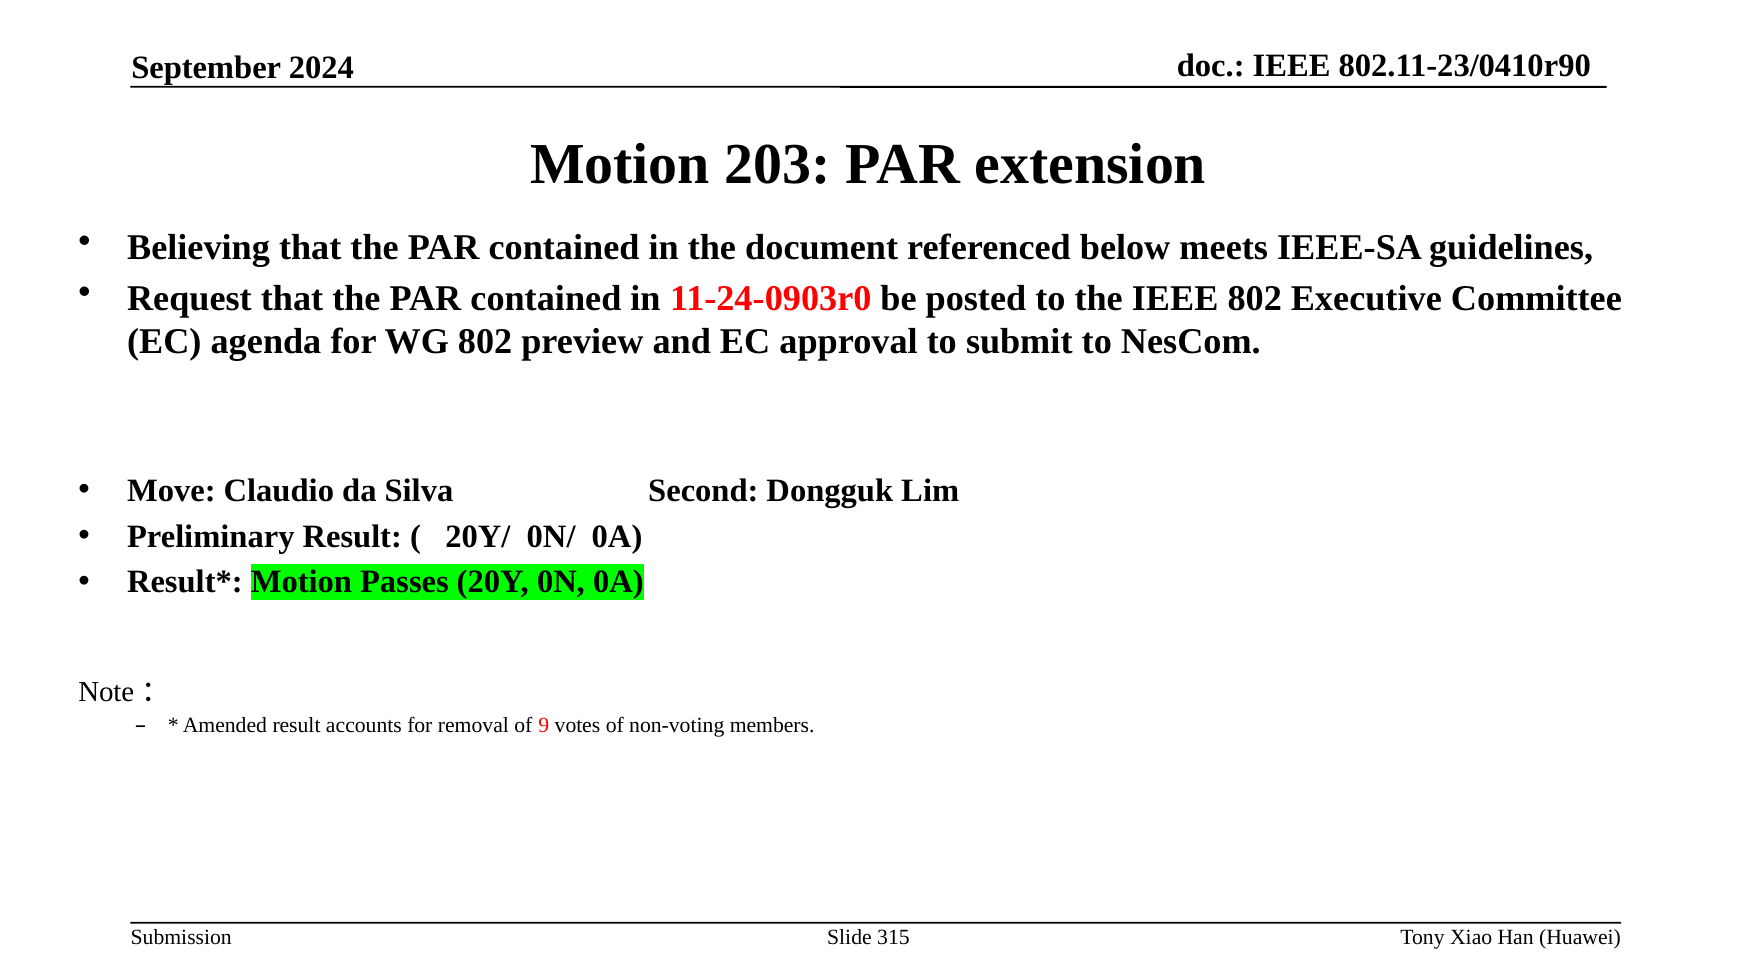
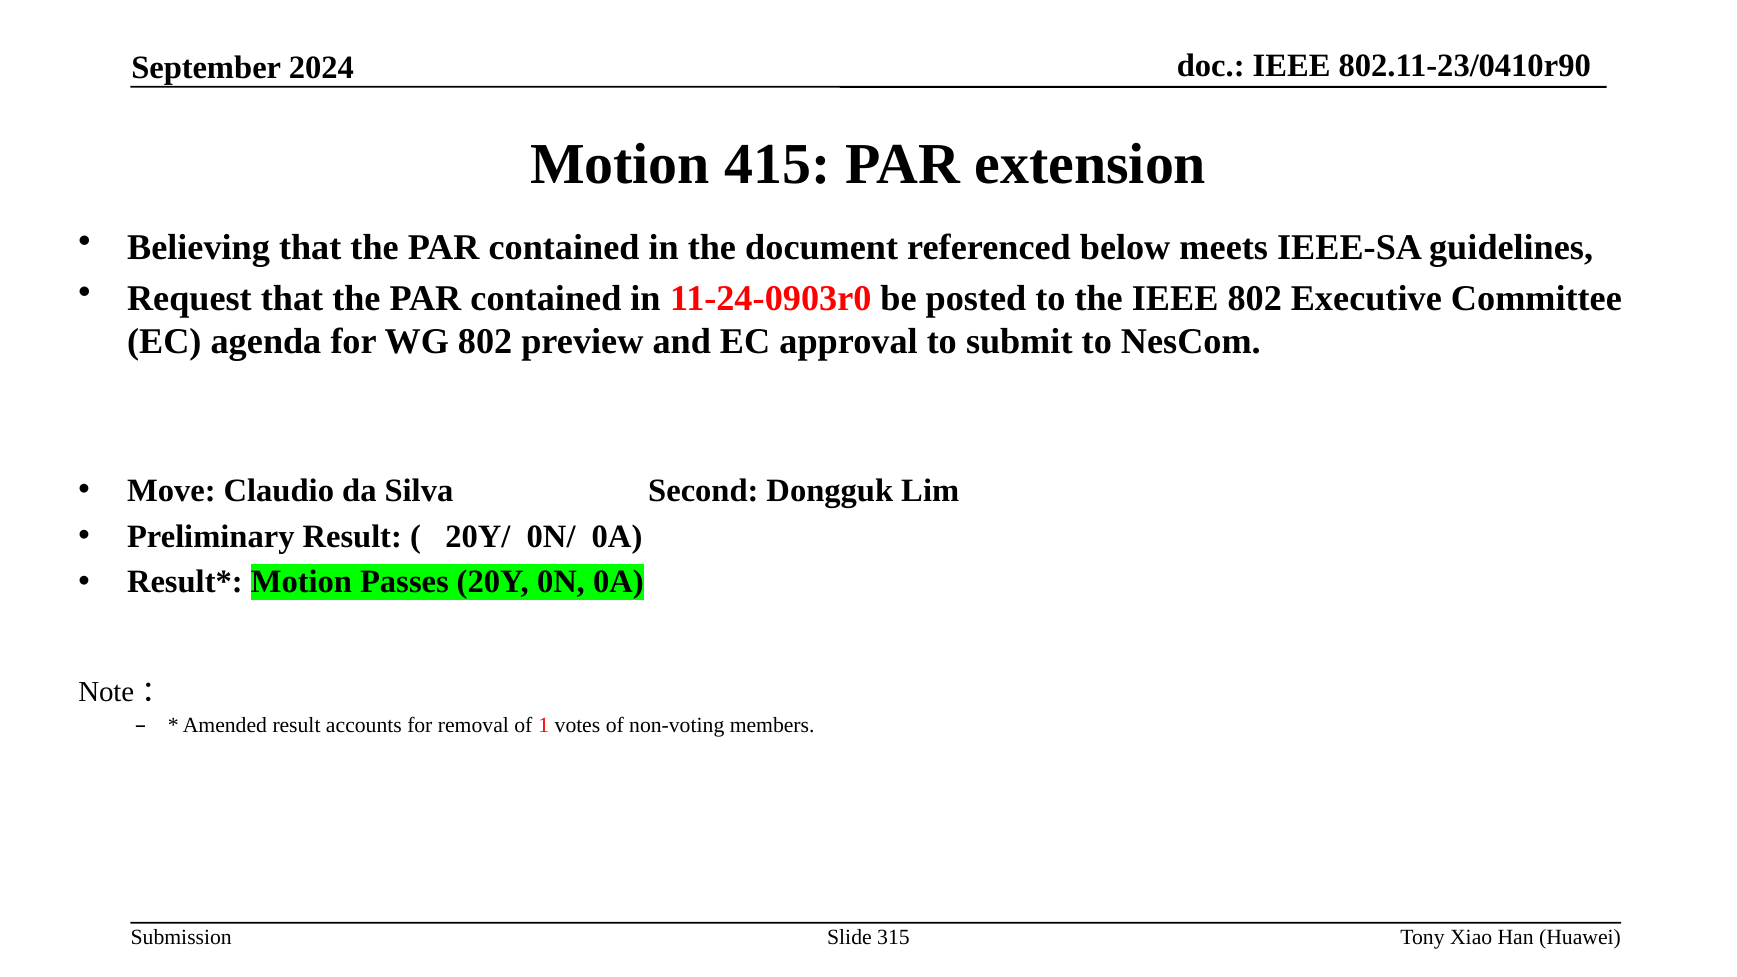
203: 203 -> 415 (778, 165)
9: 9 -> 1 (544, 726)
